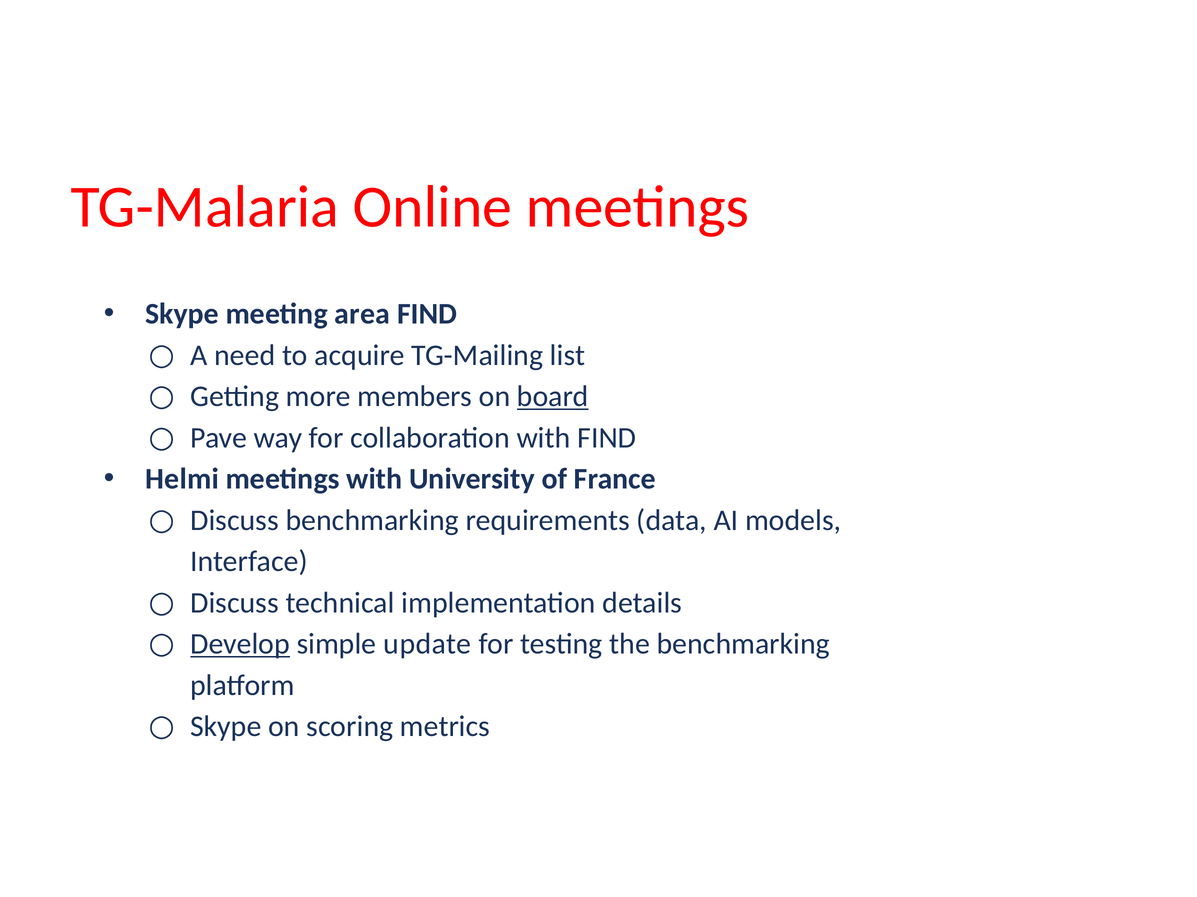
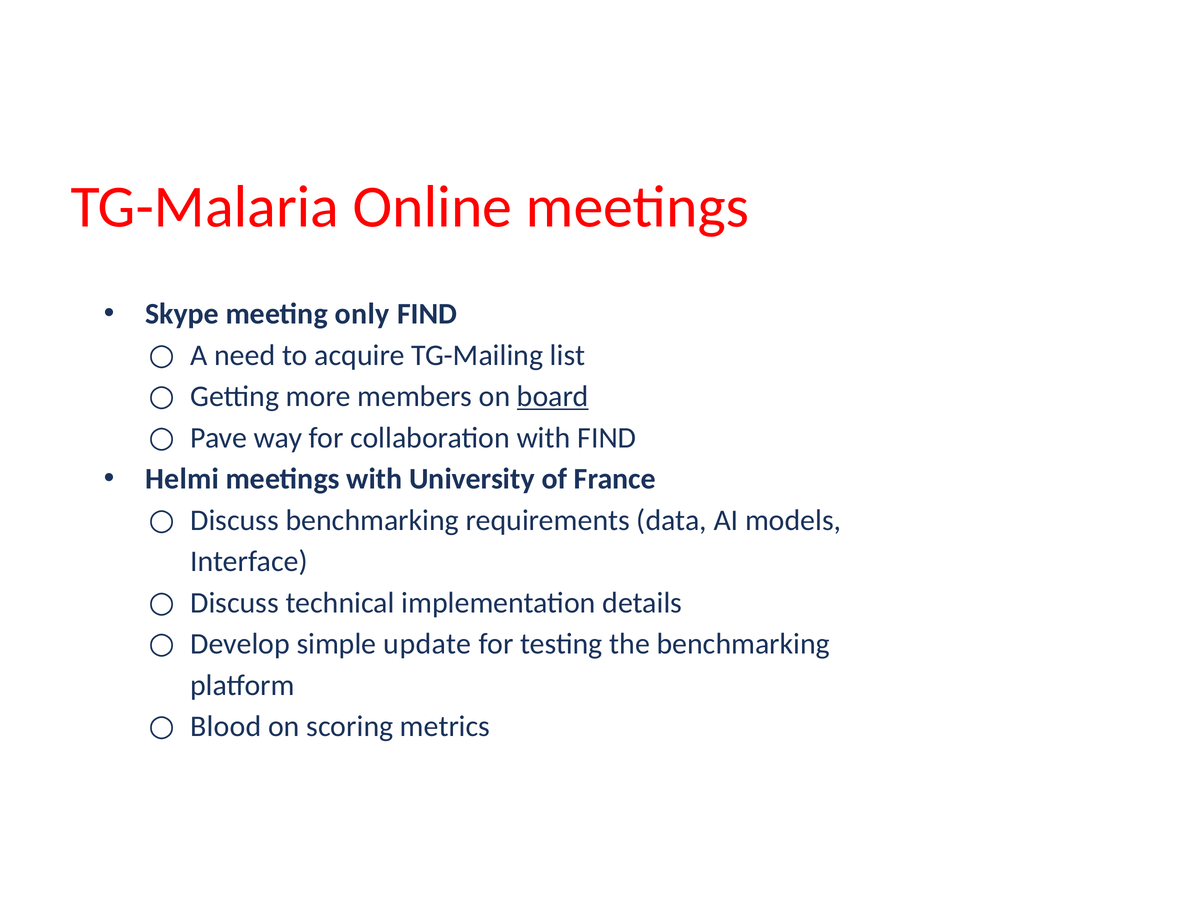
area: area -> only (362, 314)
Develop underline: present -> none (240, 644)
Skype: Skype -> Blood (226, 727)
